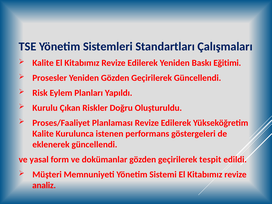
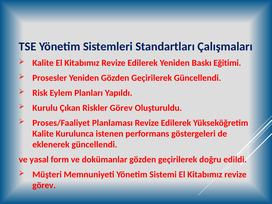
Riskler Doğru: Doğru -> Görev (121, 108)
tespit: tespit -> doğru (210, 160)
analiz: analiz -> görev (44, 185)
